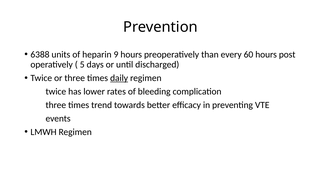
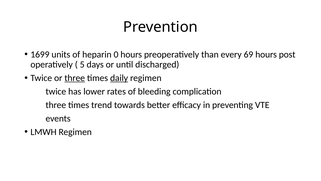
6388: 6388 -> 1699 (40, 54)
9: 9 -> 0 (116, 54)
60: 60 -> 69 (248, 54)
three underline: none -> present (75, 78)
